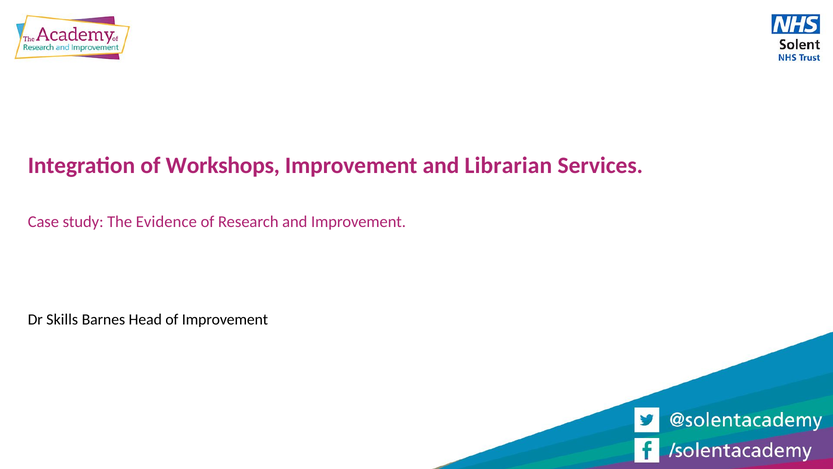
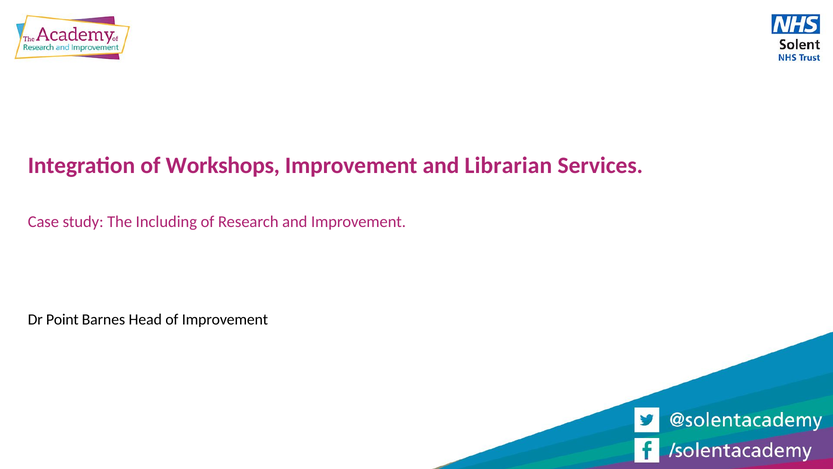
Evidence: Evidence -> Including (166, 222)
Skills: Skills -> Point (62, 319)
